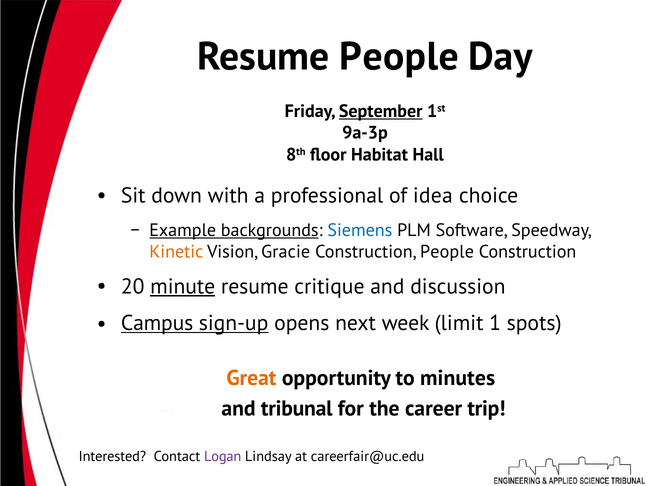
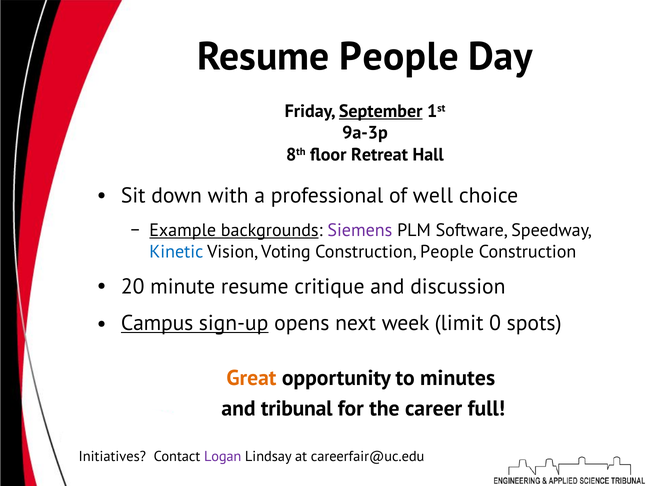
Habitat: Habitat -> Retreat (380, 155)
idea: idea -> well (433, 196)
Siemens colour: blue -> purple (360, 230)
Kinetic colour: orange -> blue (176, 252)
Gracie: Gracie -> Voting (286, 252)
minute underline: present -> none (183, 287)
1: 1 -> 0 (495, 324)
trip: trip -> full (486, 409)
Interested: Interested -> Initiatives (112, 457)
